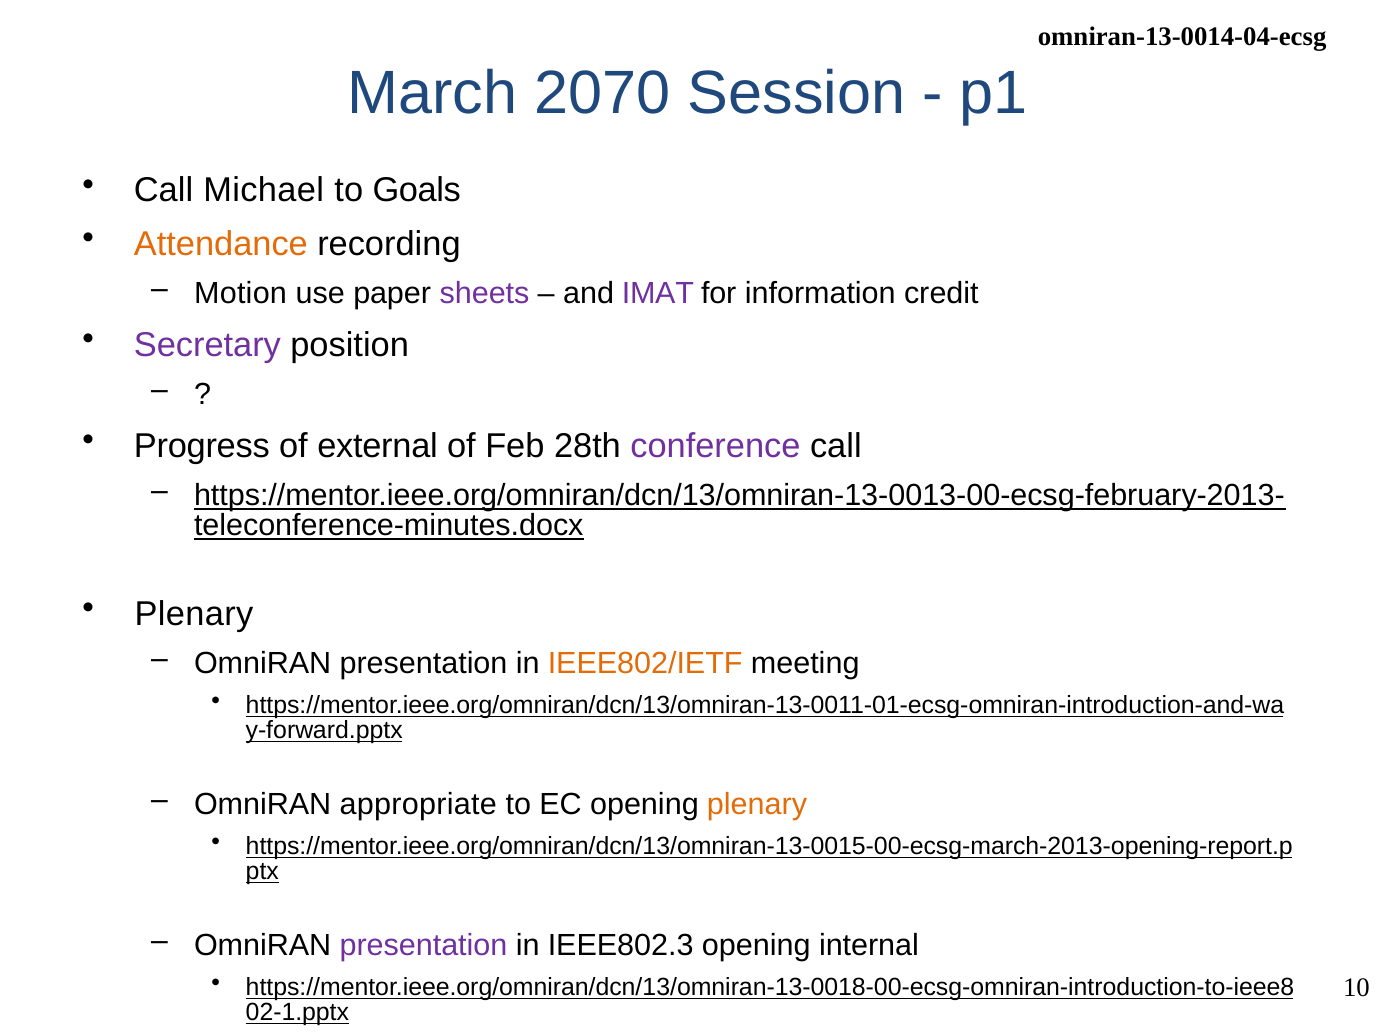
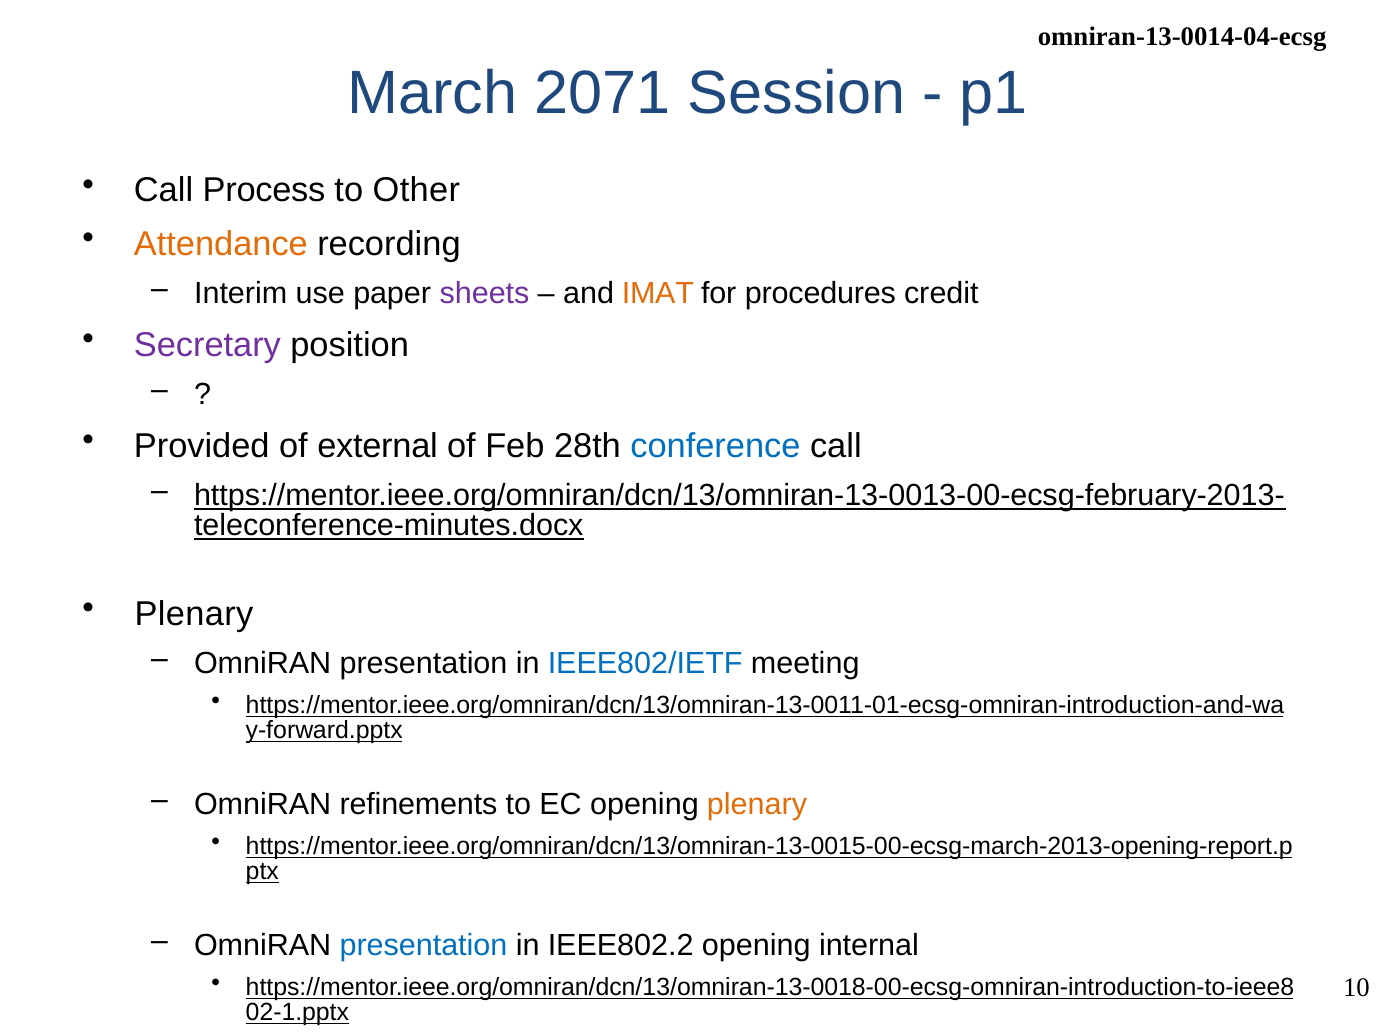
2070: 2070 -> 2071 (602, 94)
Michael: Michael -> Process (264, 190)
Goals: Goals -> Other (416, 190)
Motion: Motion -> Interim (241, 293)
IMAT colour: purple -> orange (658, 293)
information: information -> procedures (820, 293)
Progress: Progress -> Provided (202, 446)
conference colour: purple -> blue (715, 446)
IEEE802/IETF colour: orange -> blue (645, 663)
appropriate: appropriate -> refinements (418, 804)
presentation colour: purple -> blue (424, 946)
IEEE802.3: IEEE802.3 -> IEEE802.2 (621, 946)
